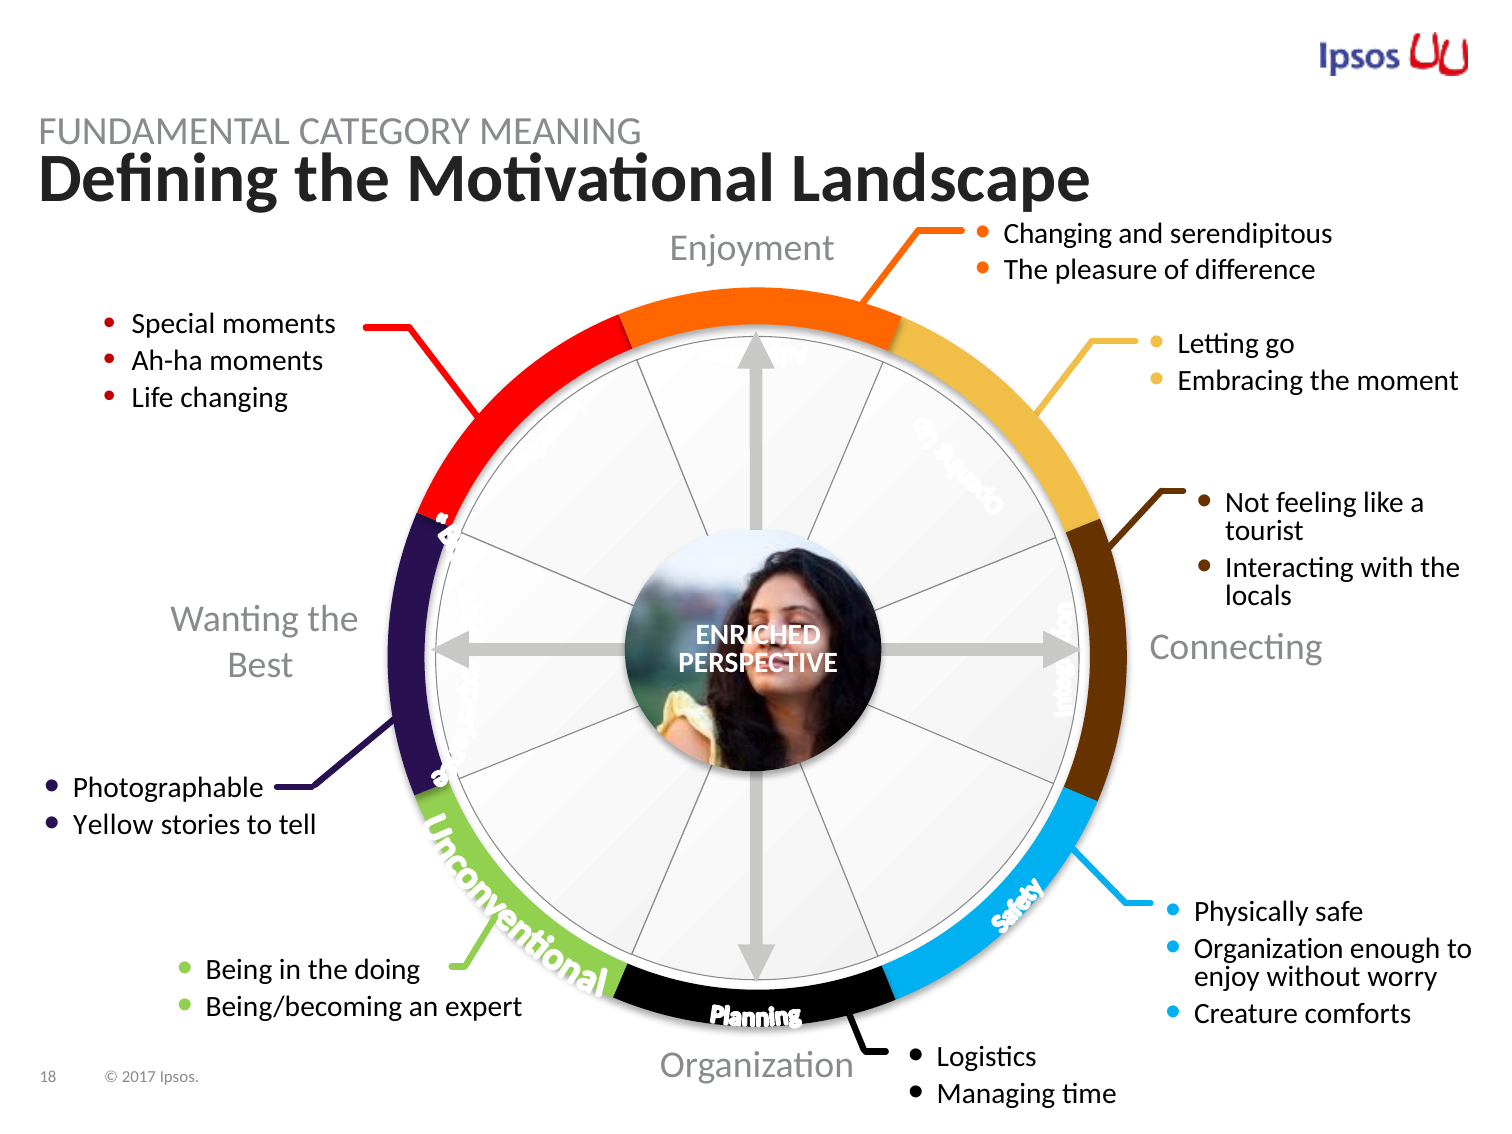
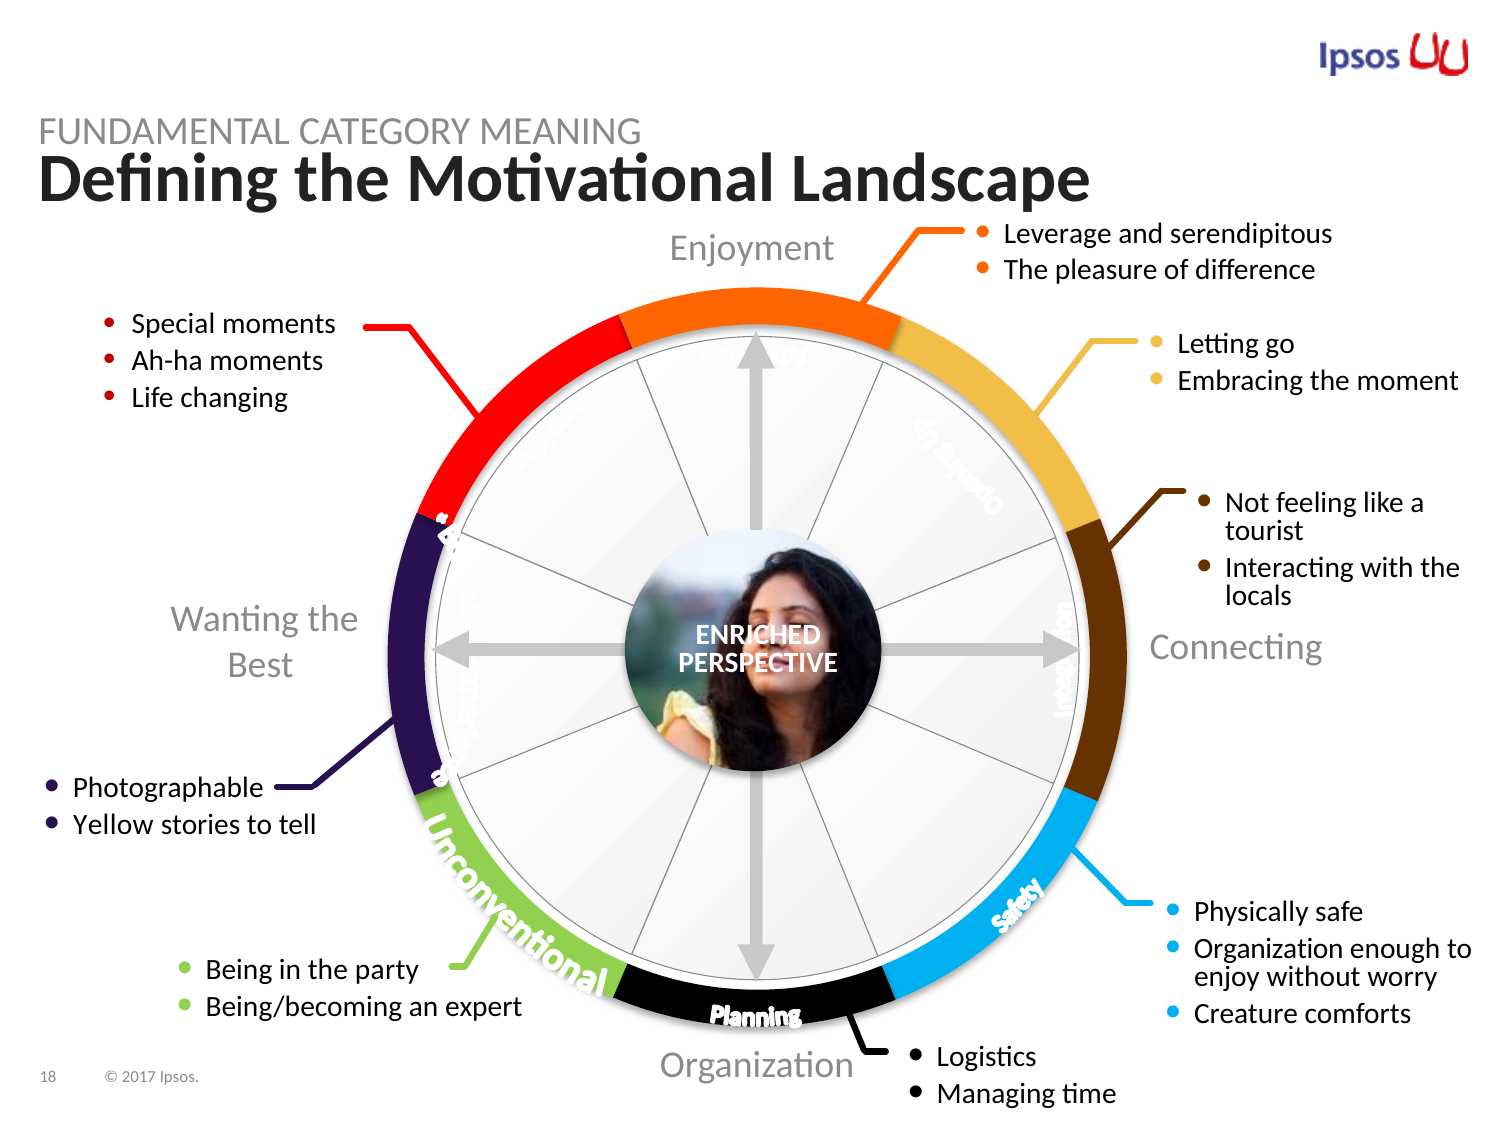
Changing: Changing -> Leverage (1058, 233)
doing: doing -> party (387, 970)
